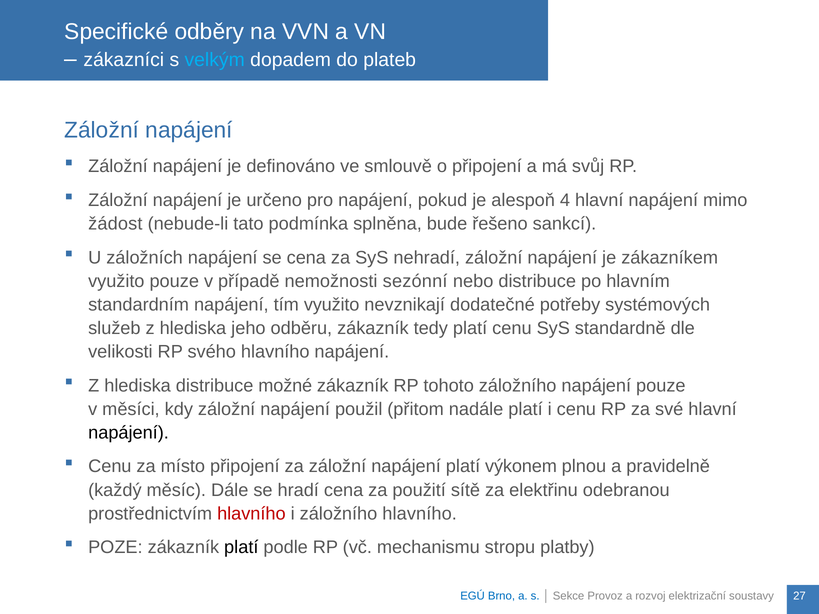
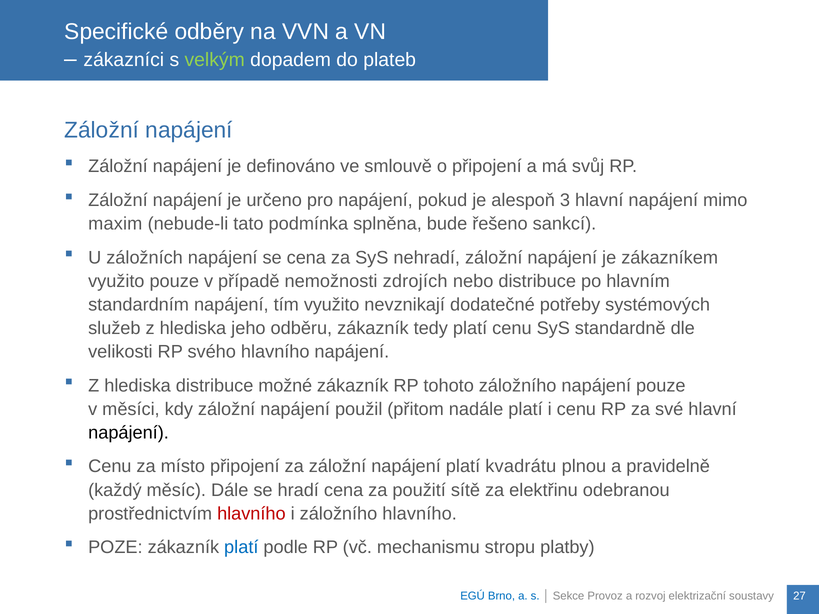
velkým colour: light blue -> light green (215, 60)
4: 4 -> 3 (565, 200)
žádost: žádost -> maxim (115, 224)
sezónní: sezónní -> zdrojích (415, 281)
výkonem: výkonem -> kvadrátu (521, 467)
platí colour: black -> blue (241, 548)
